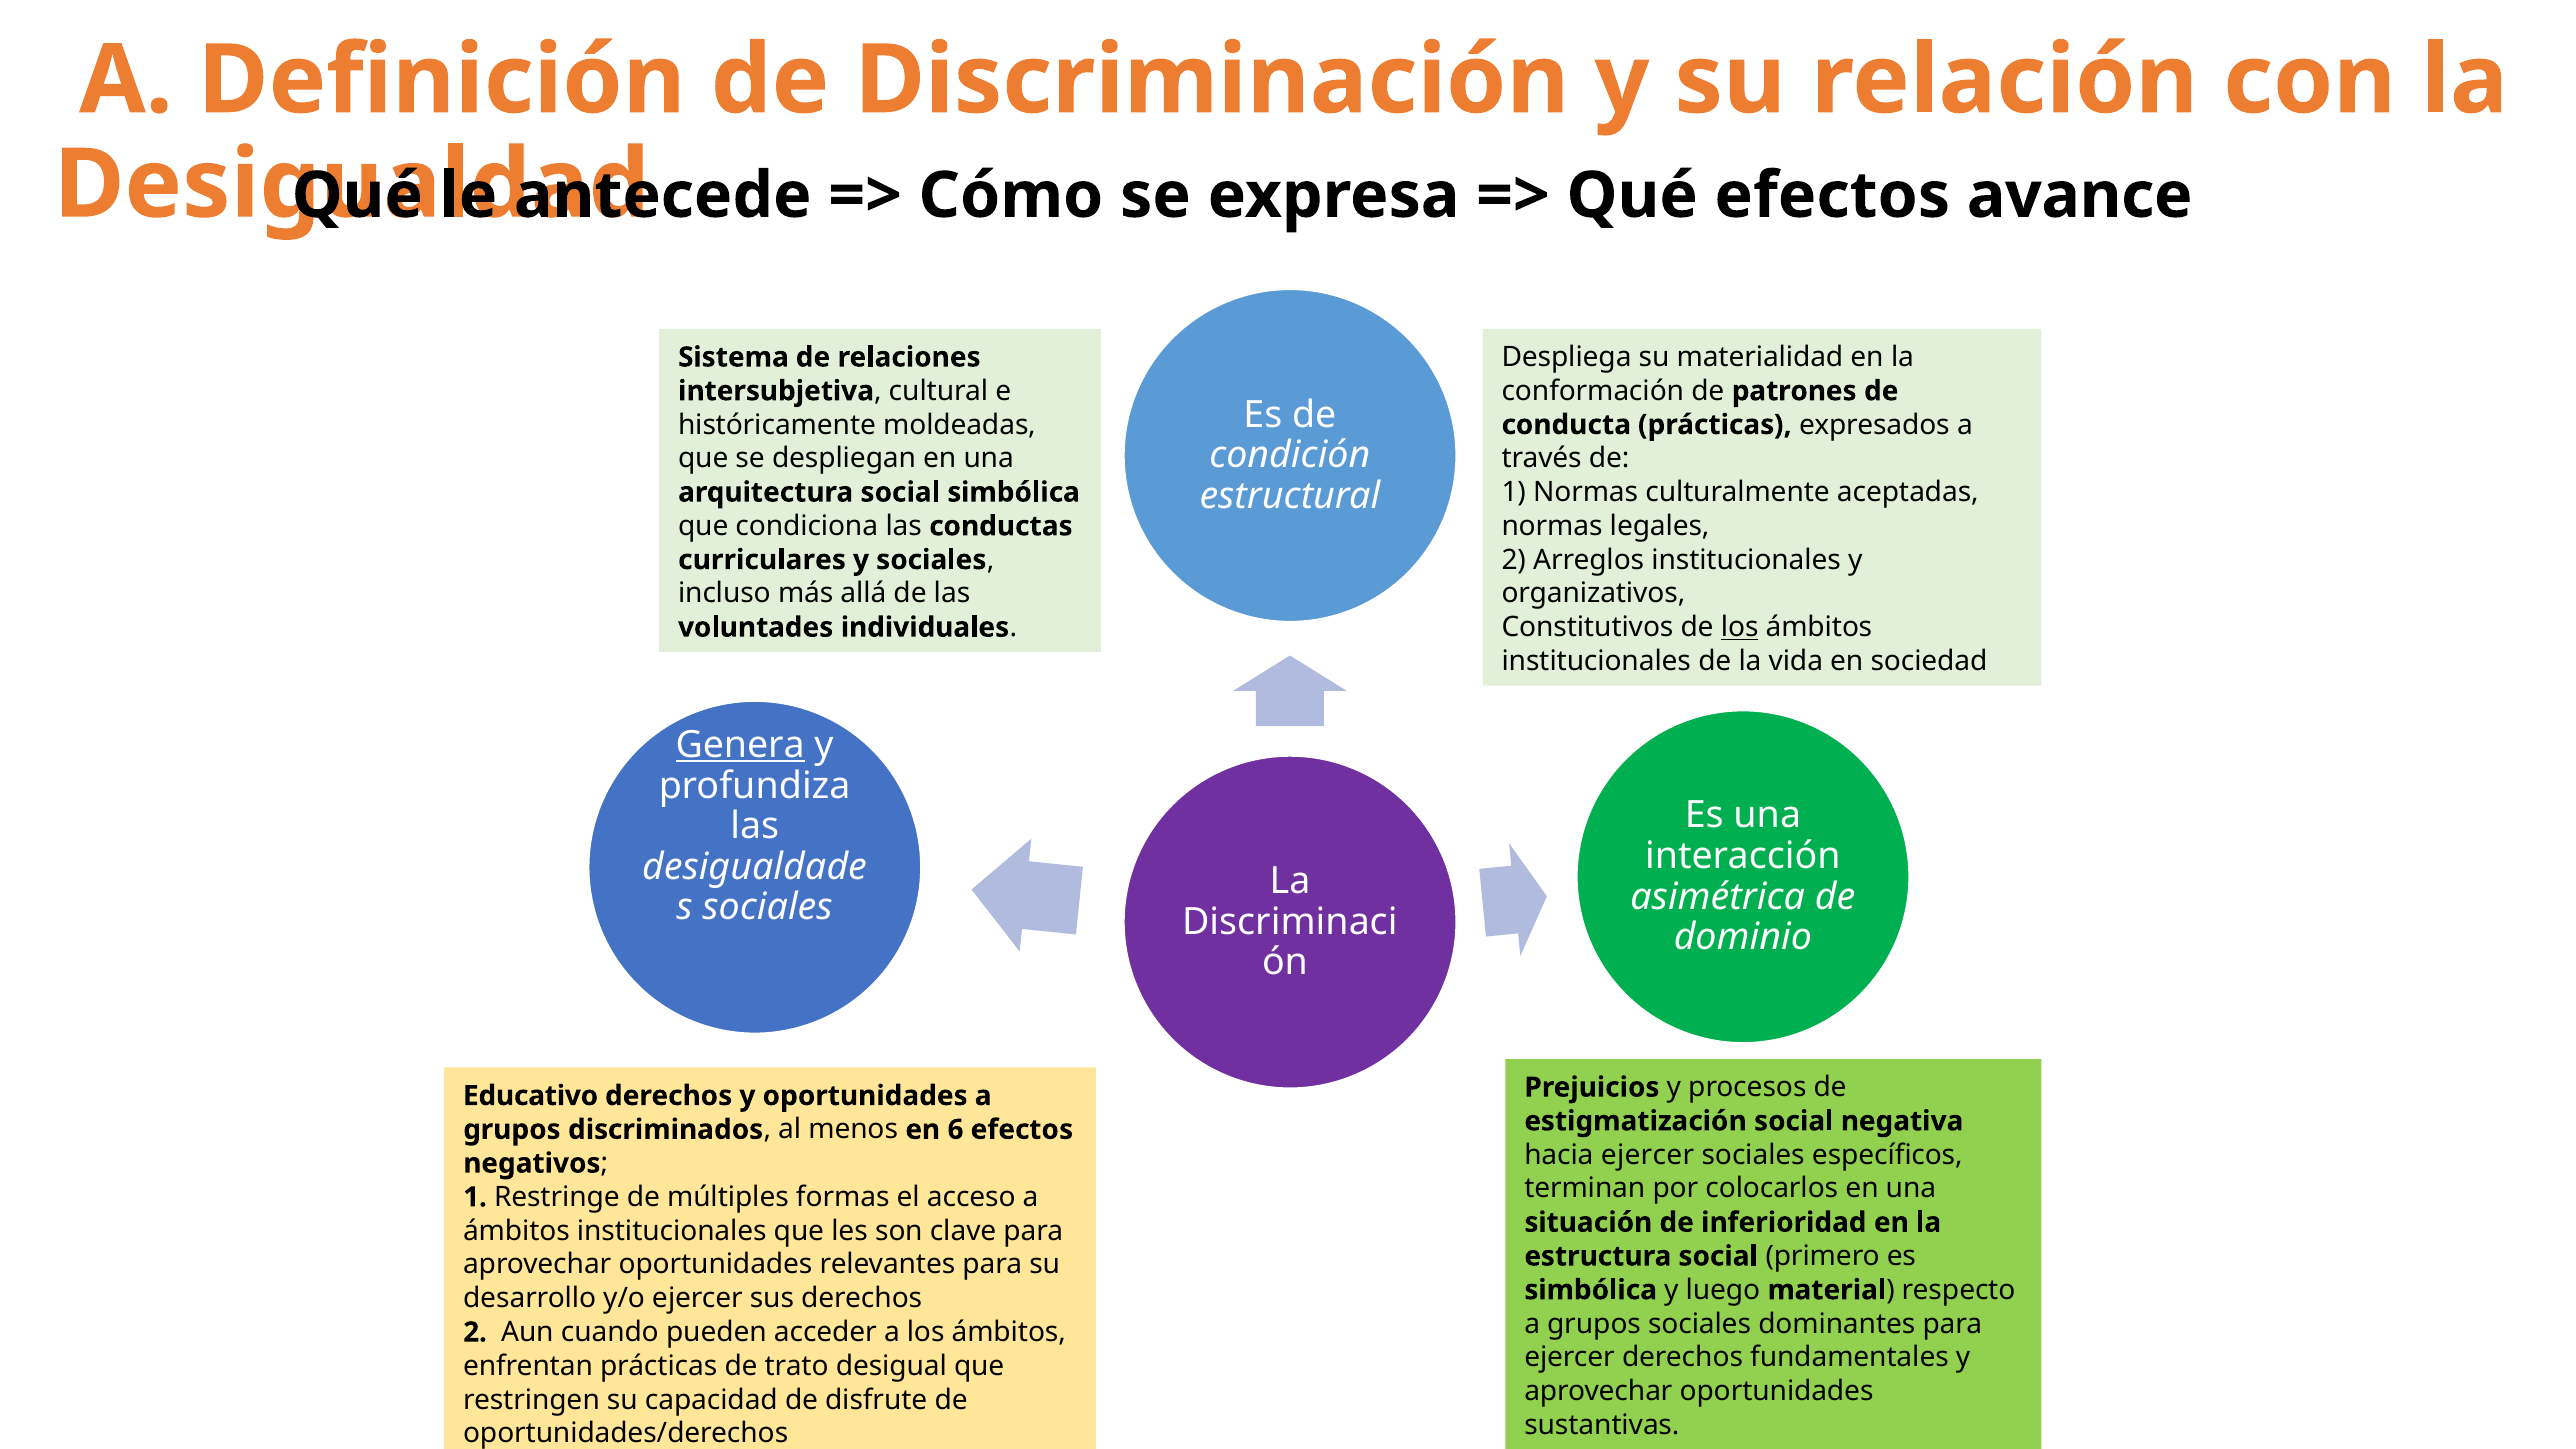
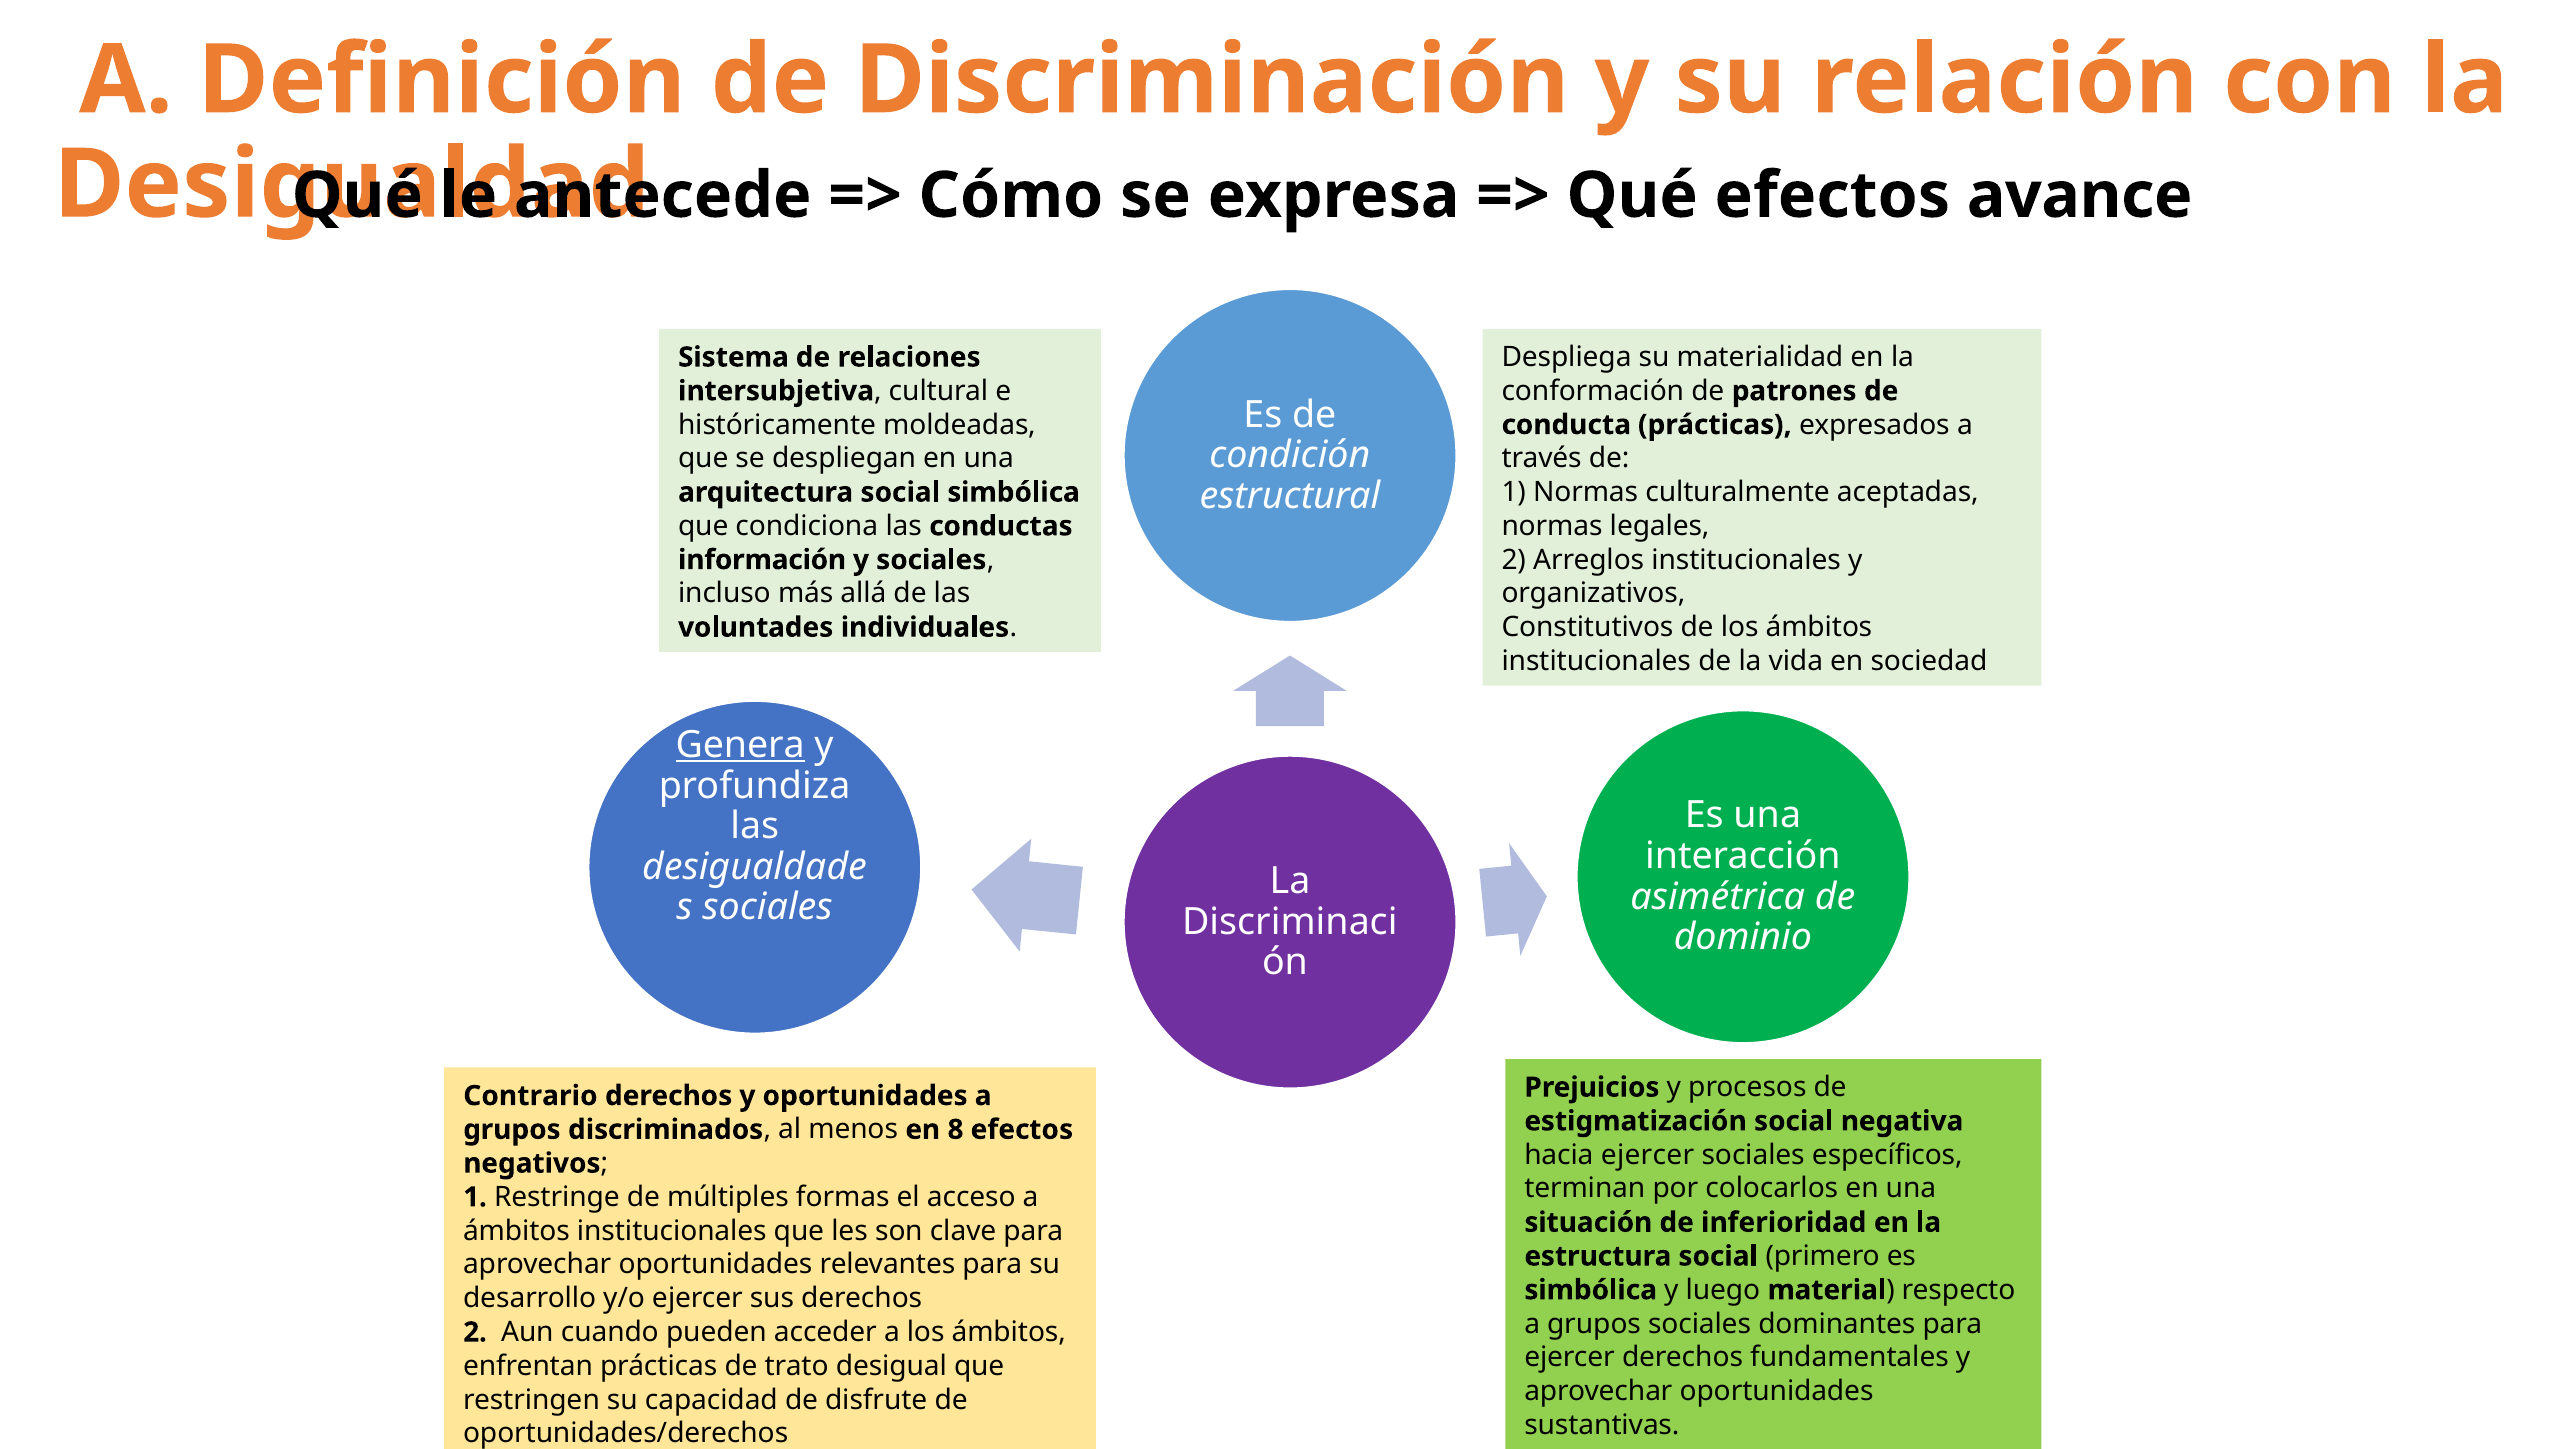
curriculares: curriculares -> información (762, 560)
los underline: present -> none (1740, 627)
Educativo: Educativo -> Contrario (530, 1096)
6: 6 -> 8 (956, 1130)
